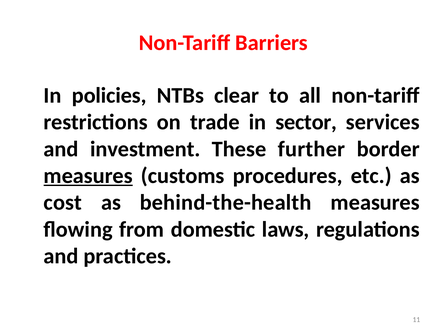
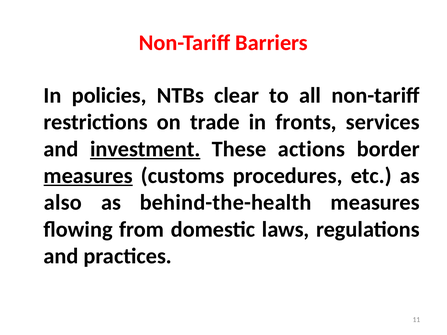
sector: sector -> fronts (306, 122)
investment underline: none -> present (145, 149)
further: further -> actions (312, 149)
cost: cost -> also (63, 203)
